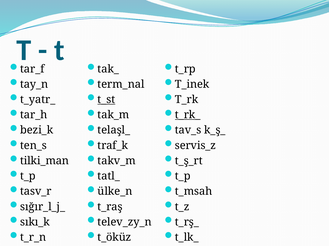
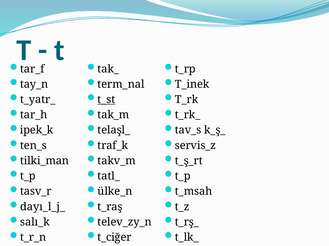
t_rk_ underline: present -> none (188, 115)
bezi_k: bezi_k -> ipek_k (37, 131)
sığır_l_j_: sığır_l_j_ -> dayı_l_j_ (43, 207)
sıkı_k: sıkı_k -> salı_k (35, 223)
t_öküz: t_öküz -> t_ciğer (114, 238)
